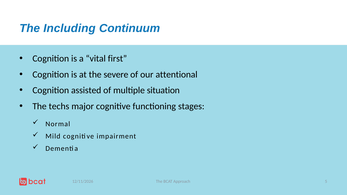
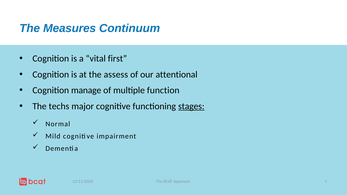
Including: Including -> Measures (70, 28)
severe: severe -> assess (116, 75)
assisted: assisted -> manage (86, 90)
situation: situation -> function (163, 90)
stages underline: none -> present (191, 106)
